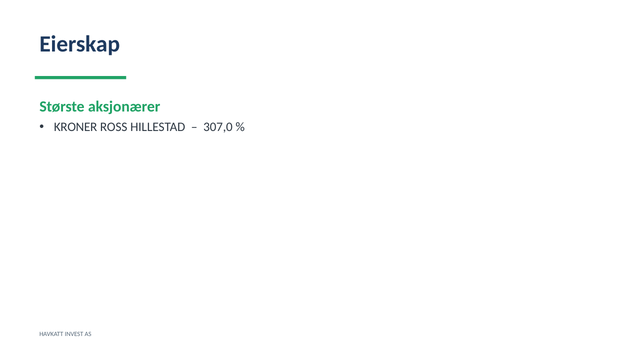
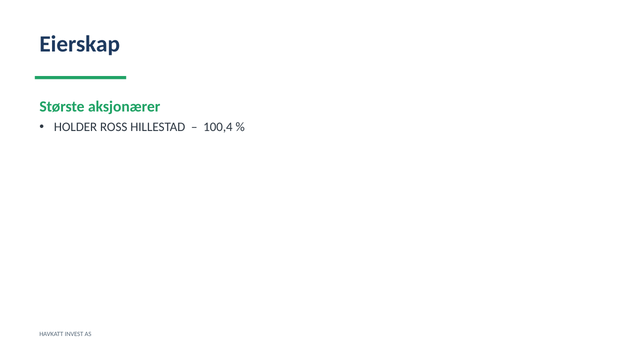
KRONER: KRONER -> HOLDER (76, 127)
307,0: 307,0 -> 100,4 (218, 127)
